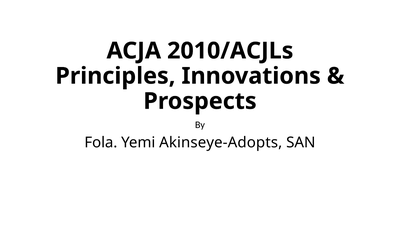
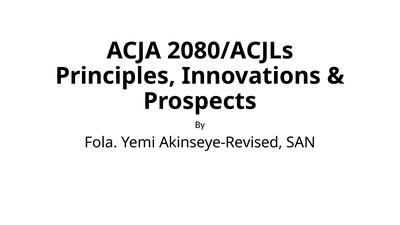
2010/ACJLs: 2010/ACJLs -> 2080/ACJLs (230, 51)
Akinseye-Adopts: Akinseye-Adopts -> Akinseye-Revised (221, 143)
